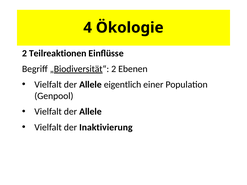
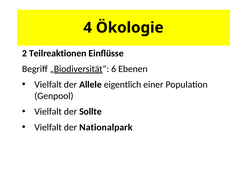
„Biodiversität“ 2: 2 -> 6 (114, 69)
Allele: Allele -> Sollte (90, 112)
Inaktivierung: Inaktivierung -> Nationalpark (106, 127)
